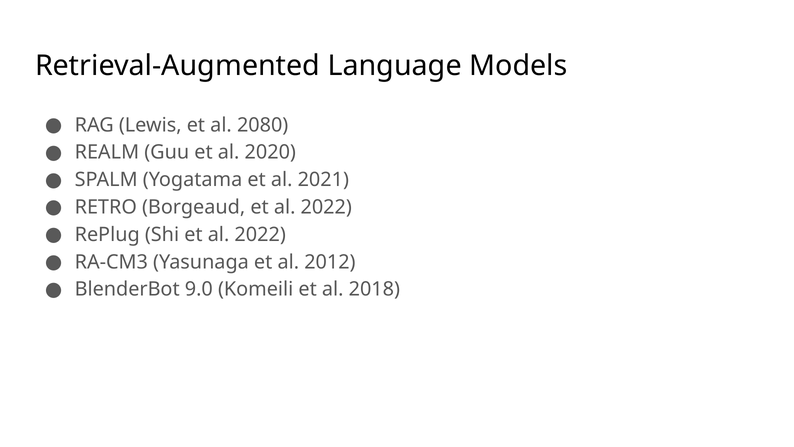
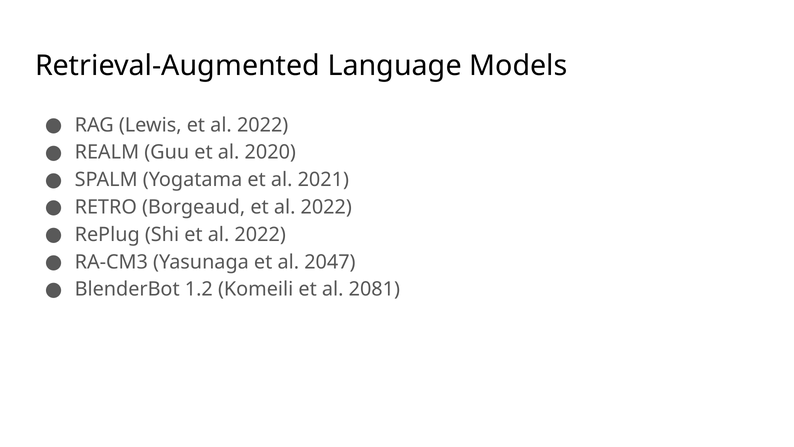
Lewis et al 2080: 2080 -> 2022 (263, 125)
2012: 2012 -> 2047 (330, 262)
9.0: 9.0 -> 1.2 (199, 289)
2018: 2018 -> 2081 (374, 289)
